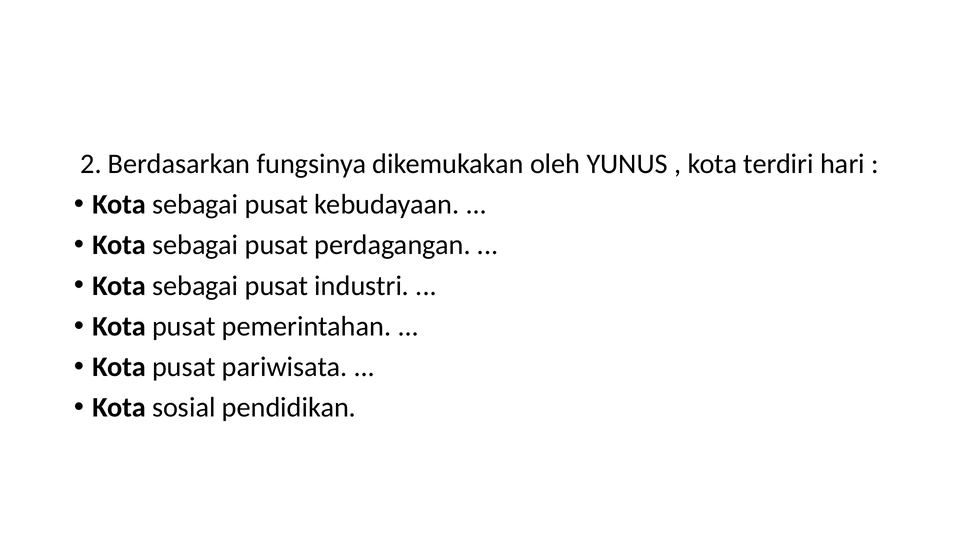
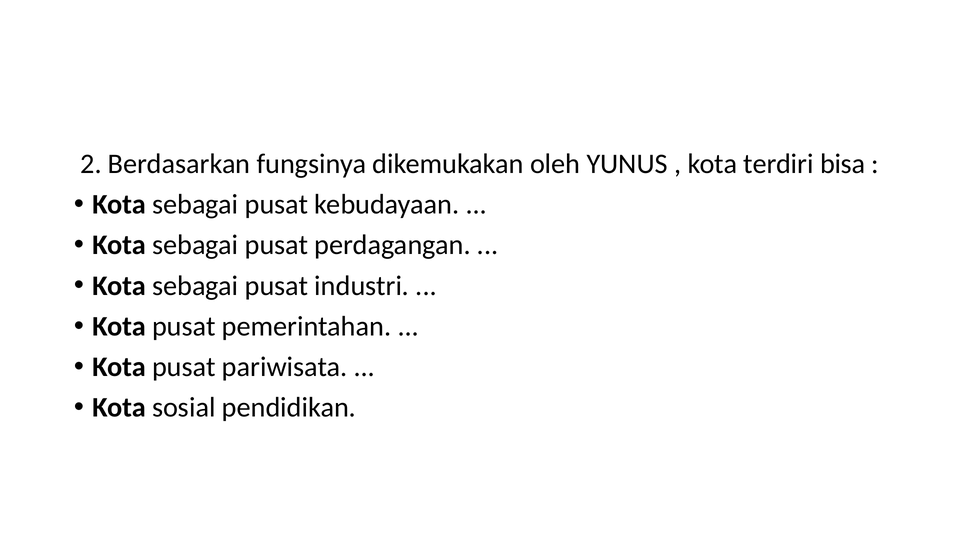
hari: hari -> bisa (843, 164)
